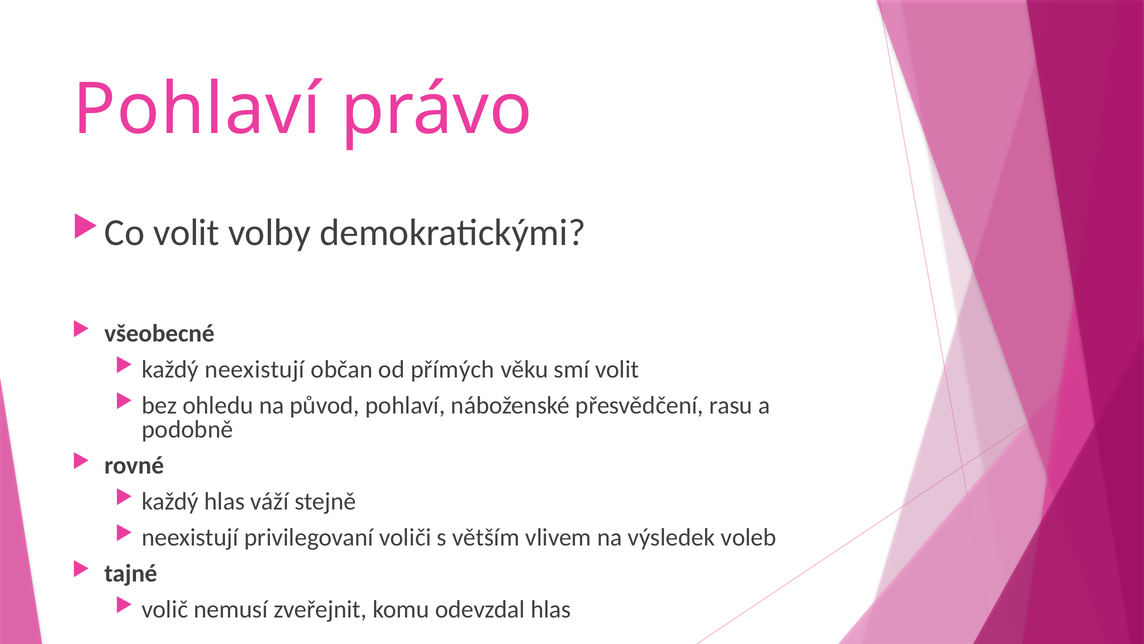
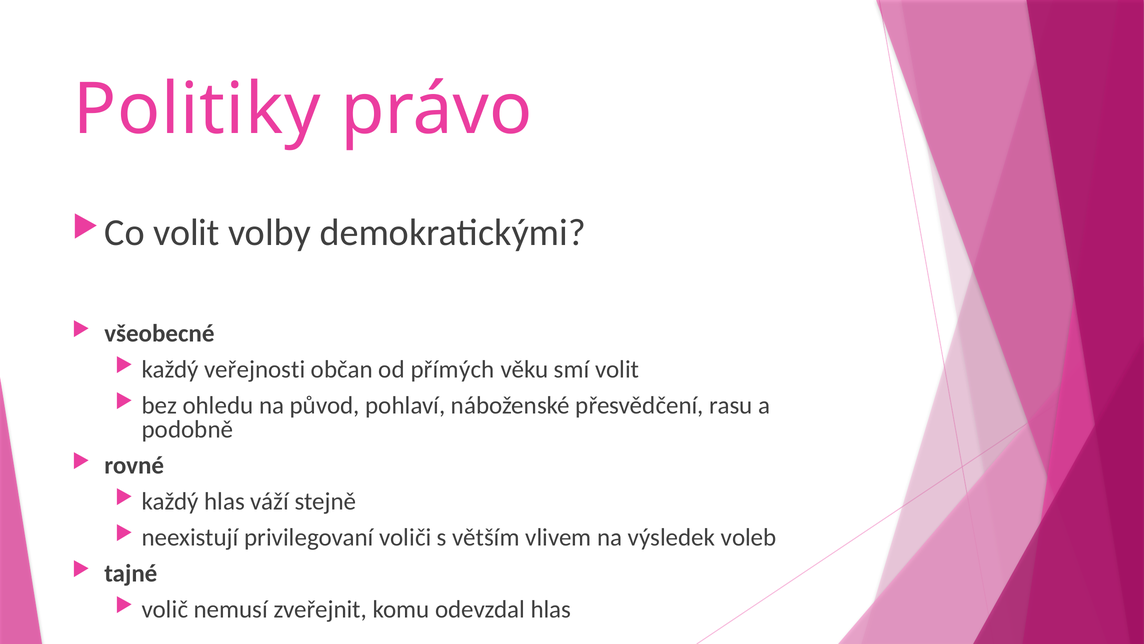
Pohlaví: Pohlaví -> Politiky (197, 109)
každý neexistují: neexistují -> veřejnosti (255, 369)
